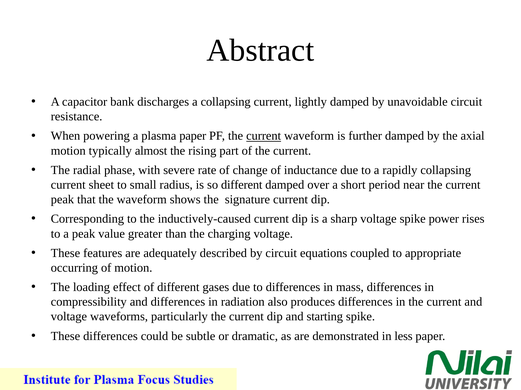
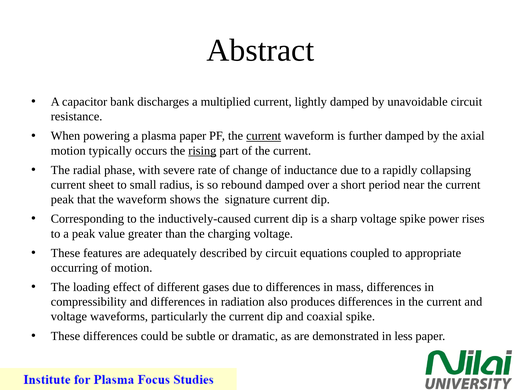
a collapsing: collapsing -> multiplied (226, 102)
almost: almost -> occurs (151, 151)
rising underline: none -> present (202, 151)
so different: different -> rebound (242, 185)
starting: starting -> coaxial (325, 317)
